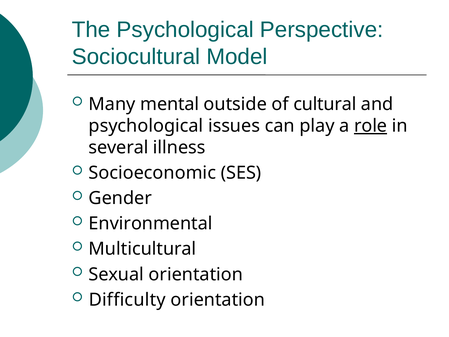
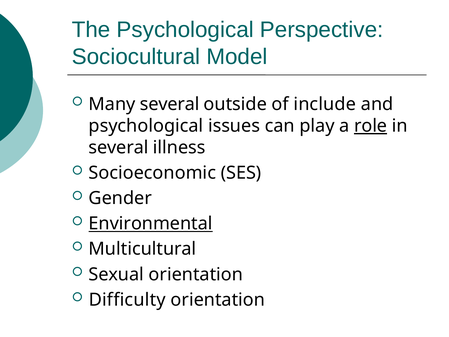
Many mental: mental -> several (170, 104)
cultural: cultural -> include (325, 104)
Environmental underline: none -> present (151, 223)
